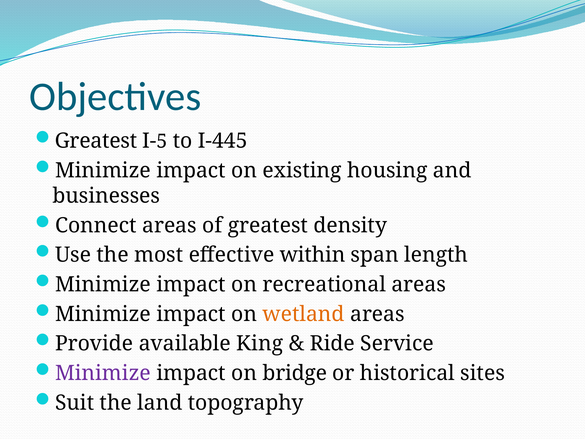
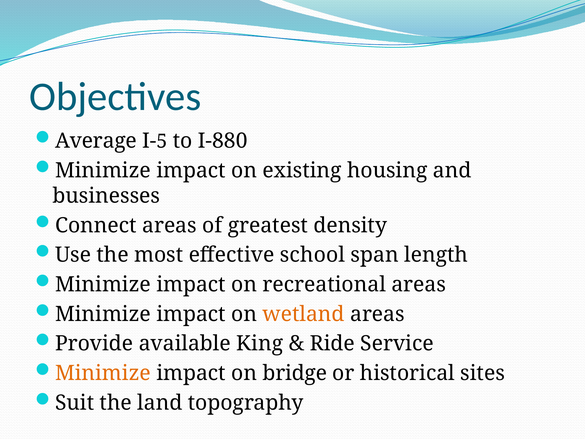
Greatest: Greatest -> Average (96, 141)
I-445: I-445 -> I-880 (223, 141)
within: within -> school (312, 255)
Minimize colour: purple -> orange (103, 373)
